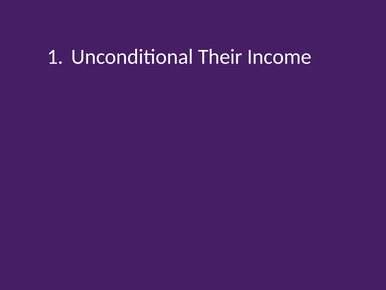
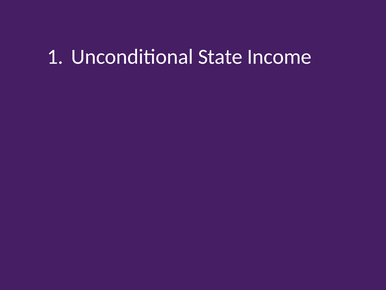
Their: Their -> State (220, 57)
